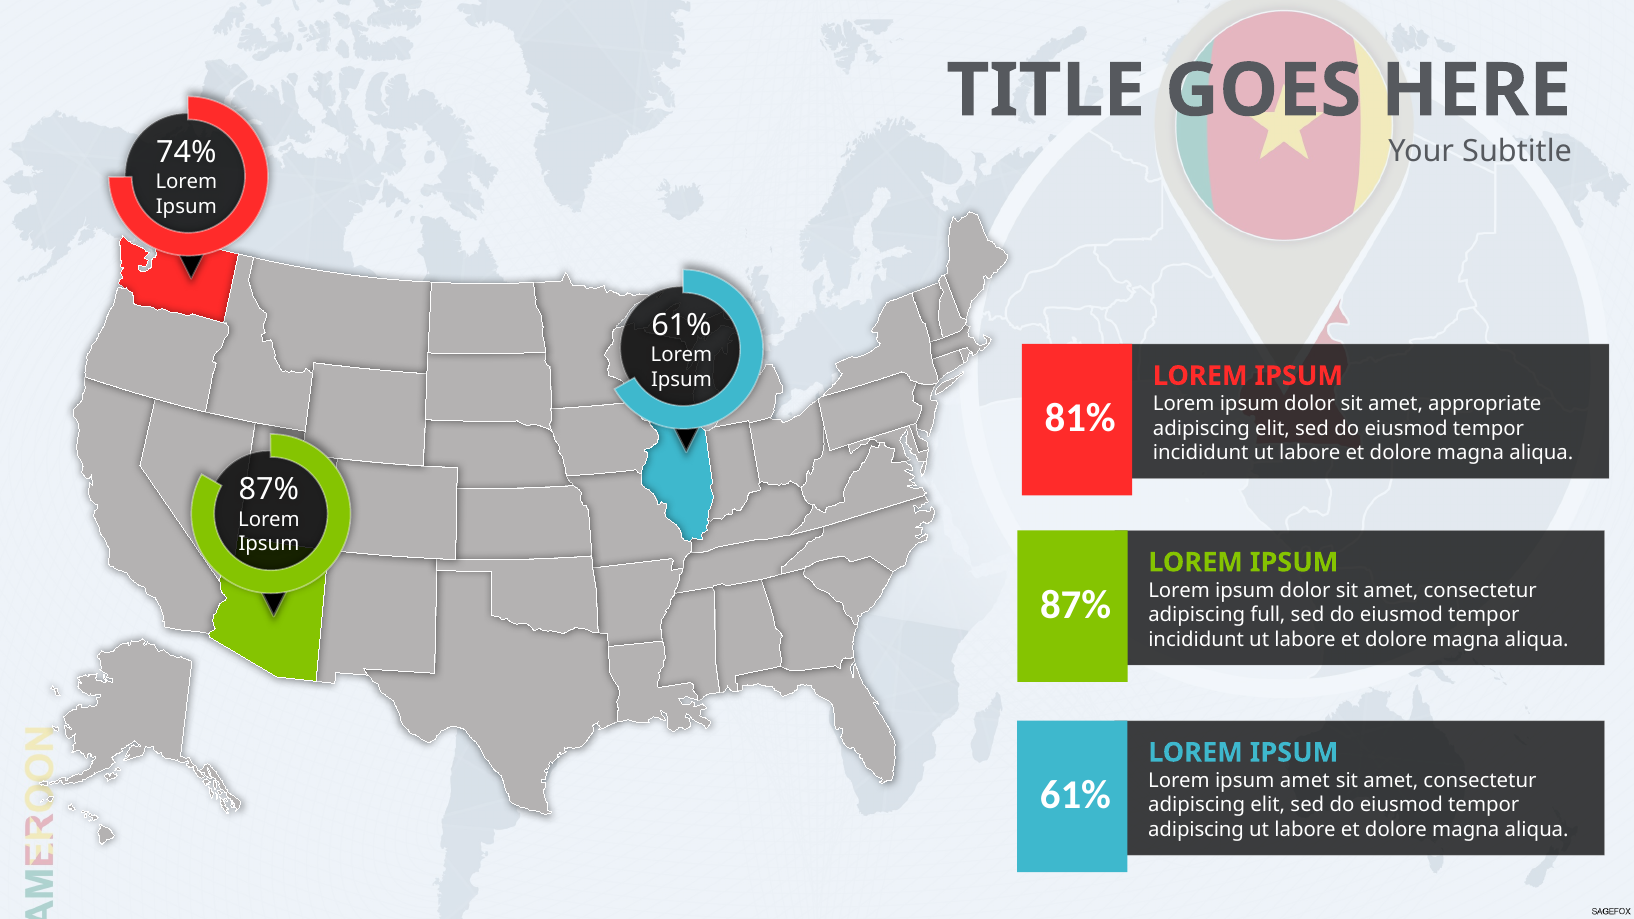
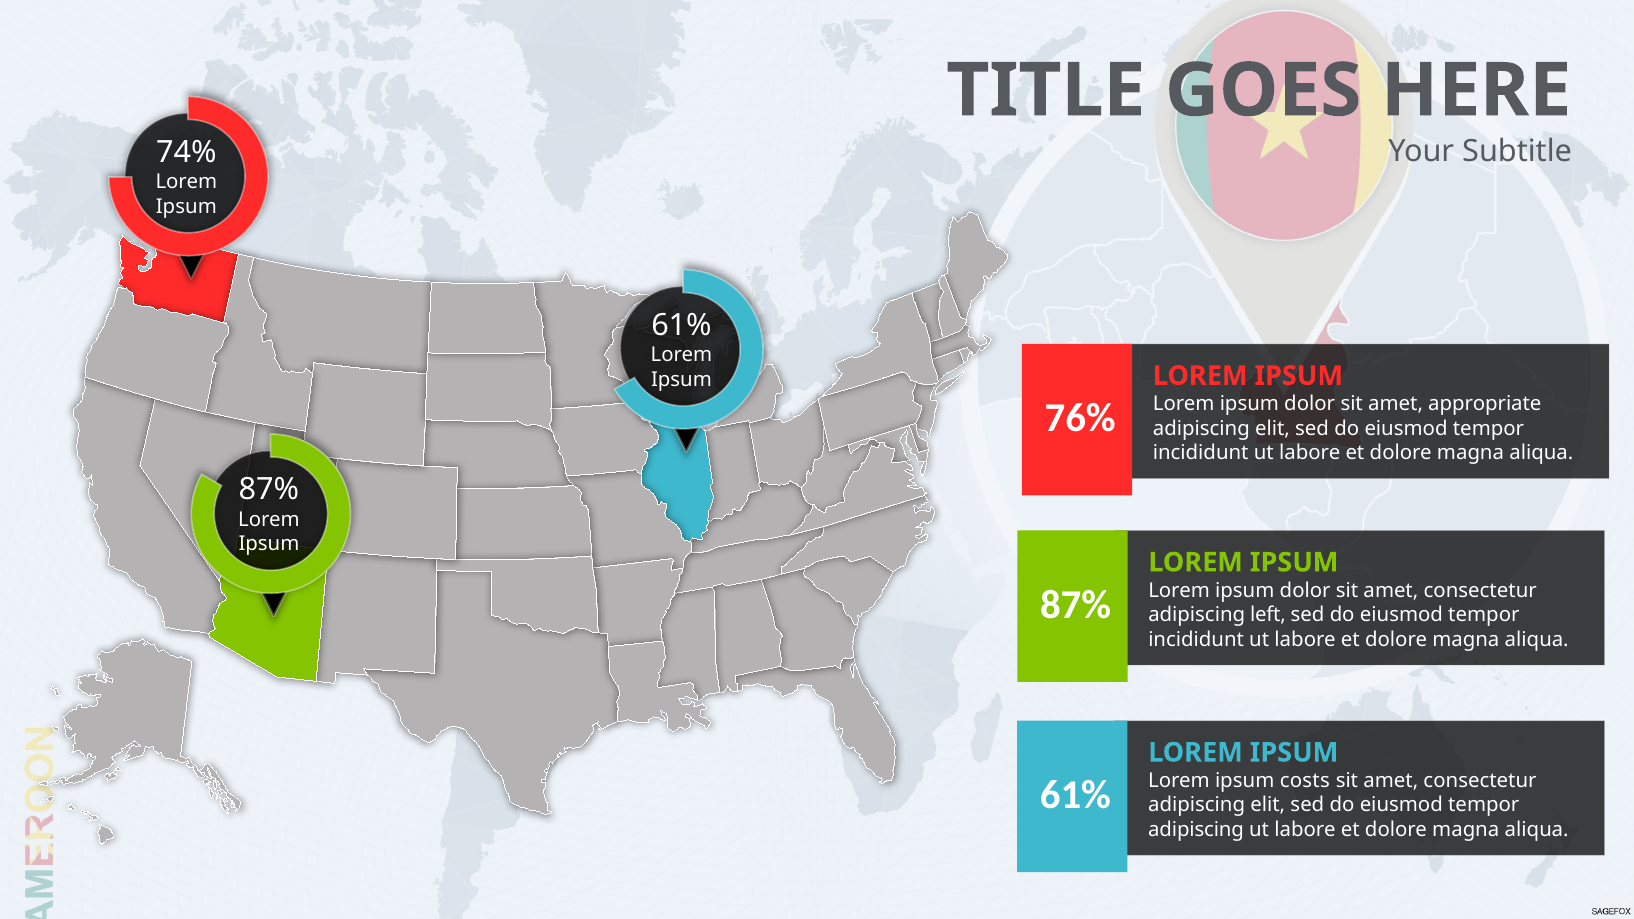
81%: 81% -> 76% (1080, 418)
full: full -> left (1268, 615)
ipsum amet: amet -> costs (1305, 781)
